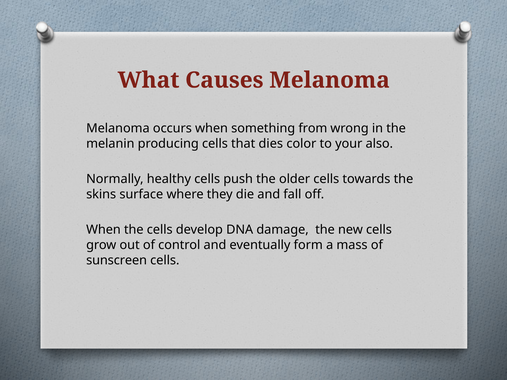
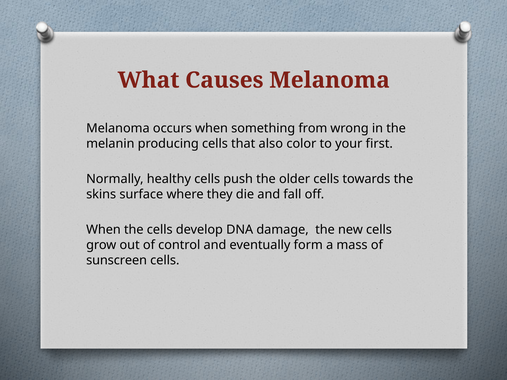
dies: dies -> also (271, 144)
also: also -> first (379, 144)
